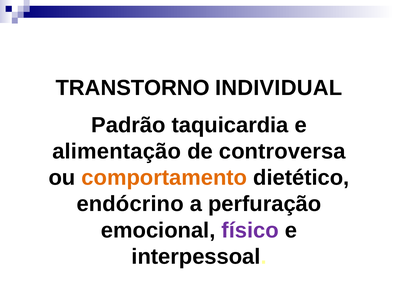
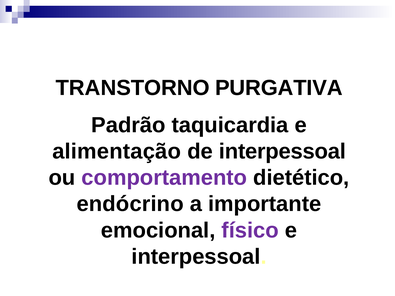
INDIVIDUAL: INDIVIDUAL -> PURGATIVA (279, 88)
de controversa: controversa -> interpessoal (282, 152)
comportamento colour: orange -> purple (164, 178)
perfuração: perfuração -> importante (265, 204)
